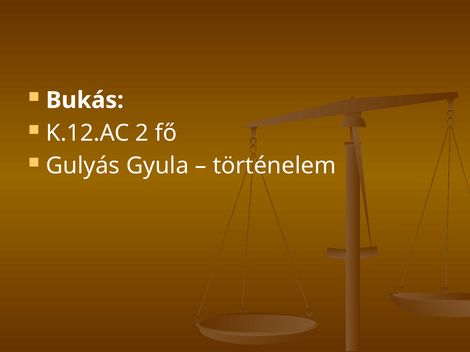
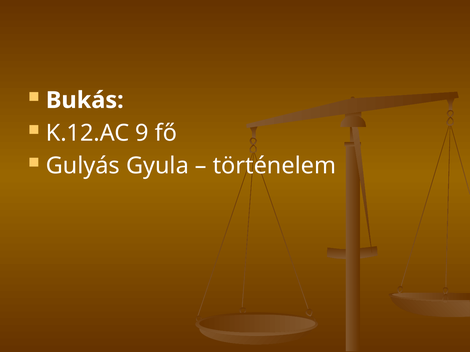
2: 2 -> 9 (142, 133)
